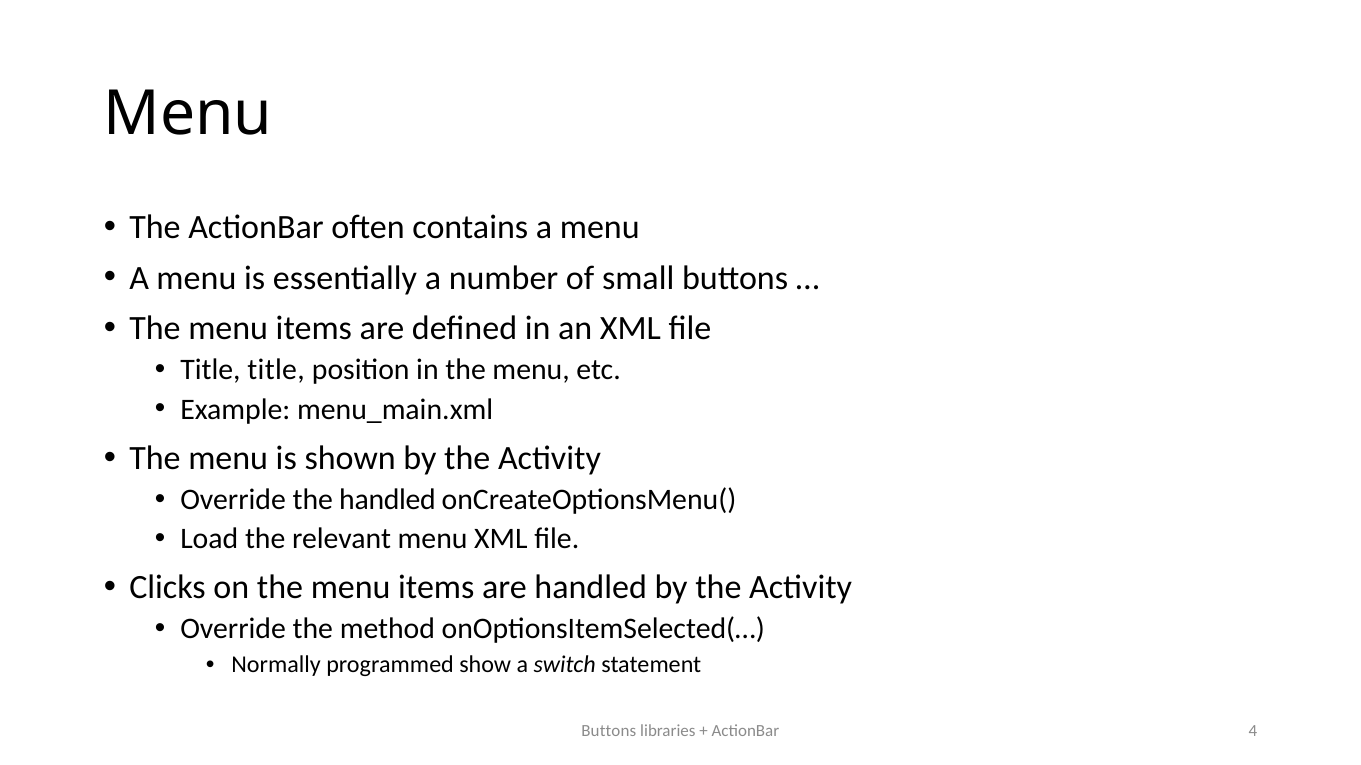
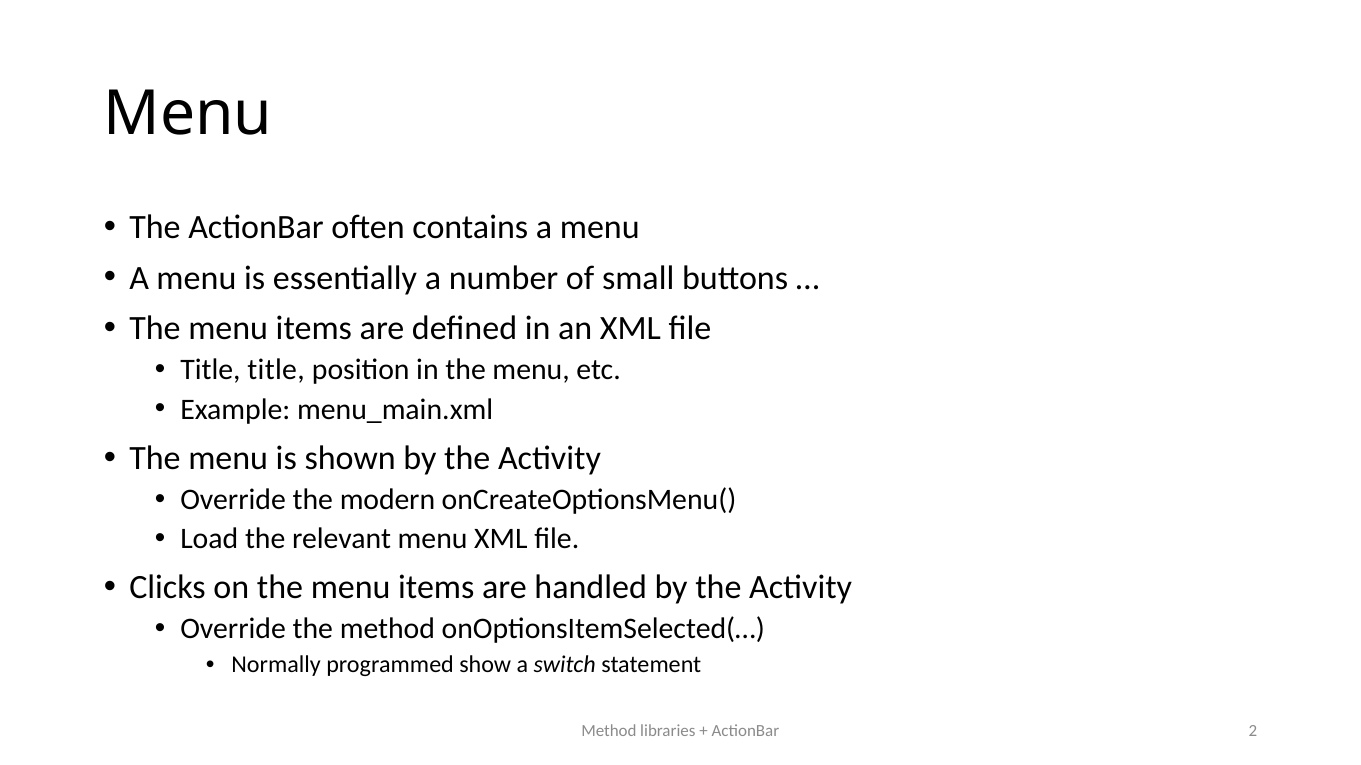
the handled: handled -> modern (387, 500)
Buttons: Buttons -> Method (609, 731)
4: 4 -> 2 (1253, 731)
